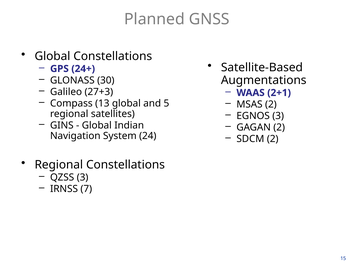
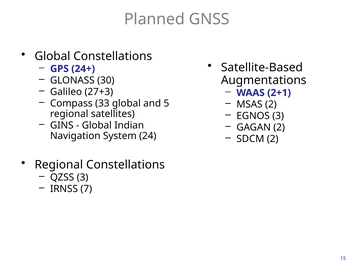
13: 13 -> 33 (102, 103)
